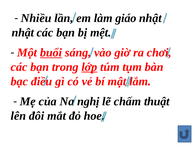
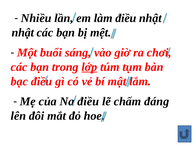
làm giáo: giáo -> điều (126, 18)
buổi underline: present -> none (51, 53)
nghị: nghị -> điều (88, 101)
thuật: thuật -> đáng (157, 101)
